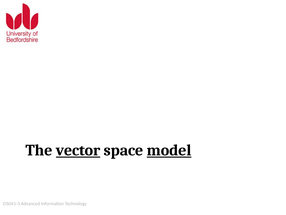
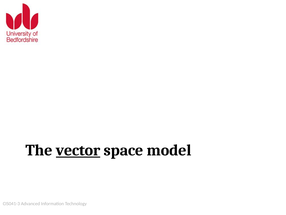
model underline: present -> none (169, 150)
